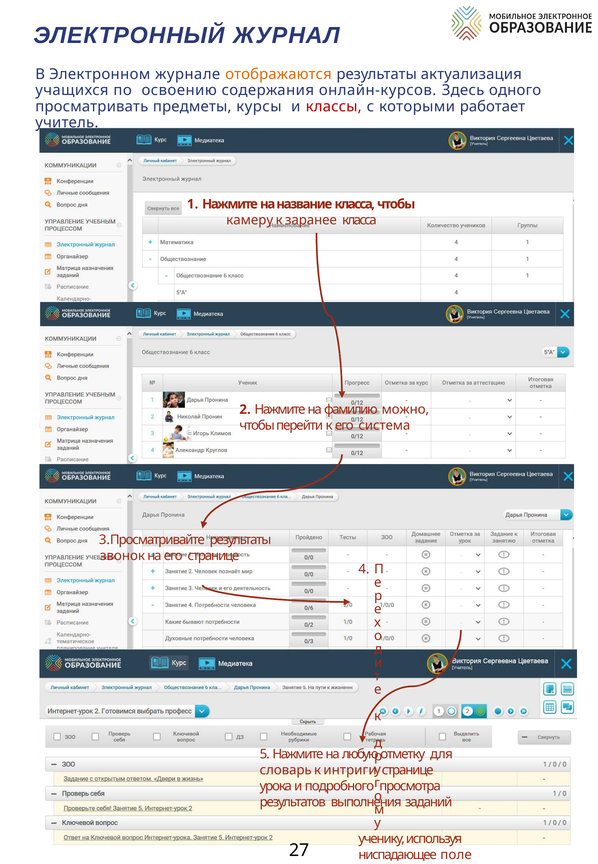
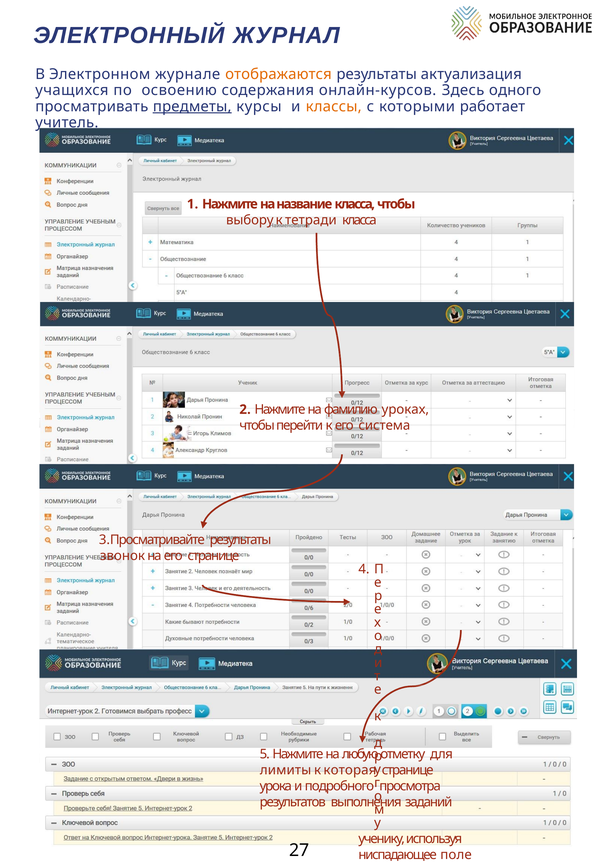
предметы underline: none -> present (192, 106)
классы colour: red -> orange (334, 106)
камеру: камеру -> выбору (250, 220)
заранее: заранее -> тетради (311, 220)
можно: можно -> уроках (405, 409)
словарь: словарь -> лимиты (286, 770)
интриги: интриги -> которая (350, 770)
